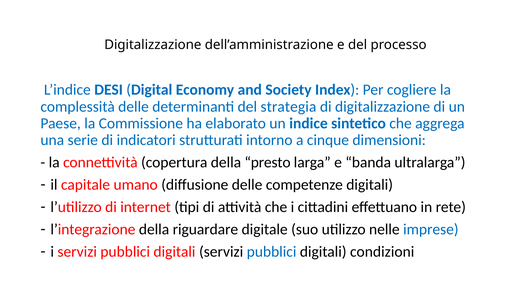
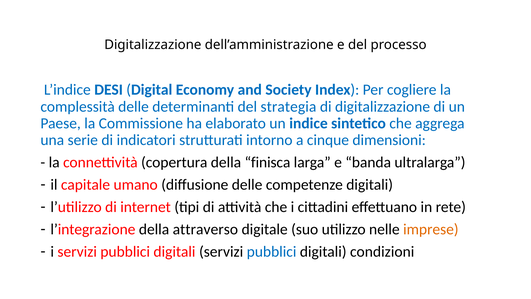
presto: presto -> finisca (267, 162)
riguardare: riguardare -> attraverso (205, 229)
imprese colour: blue -> orange (431, 229)
